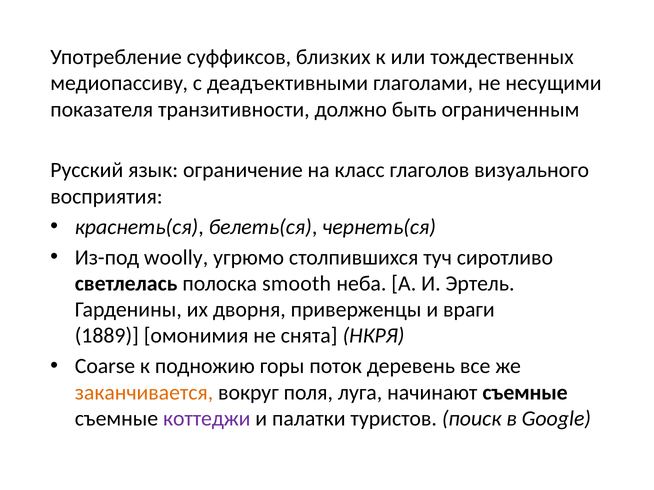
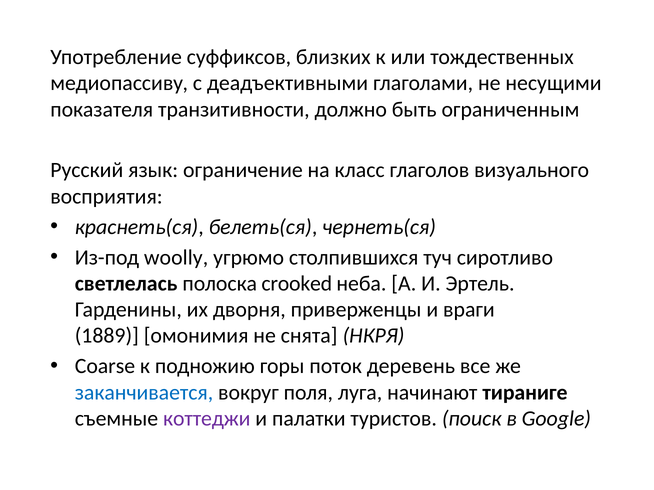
smooth: smooth -> crooked (297, 284)
заканчивается colour: orange -> blue (144, 393)
начинают съемные: съемные -> тираниге (525, 393)
